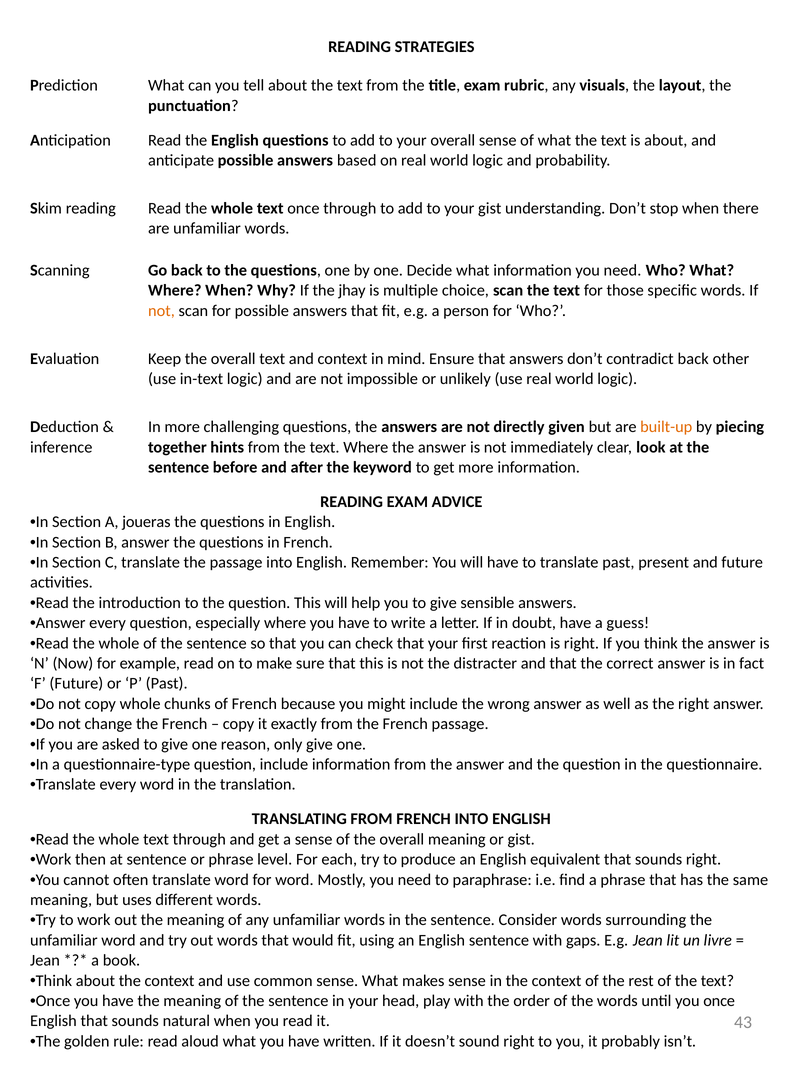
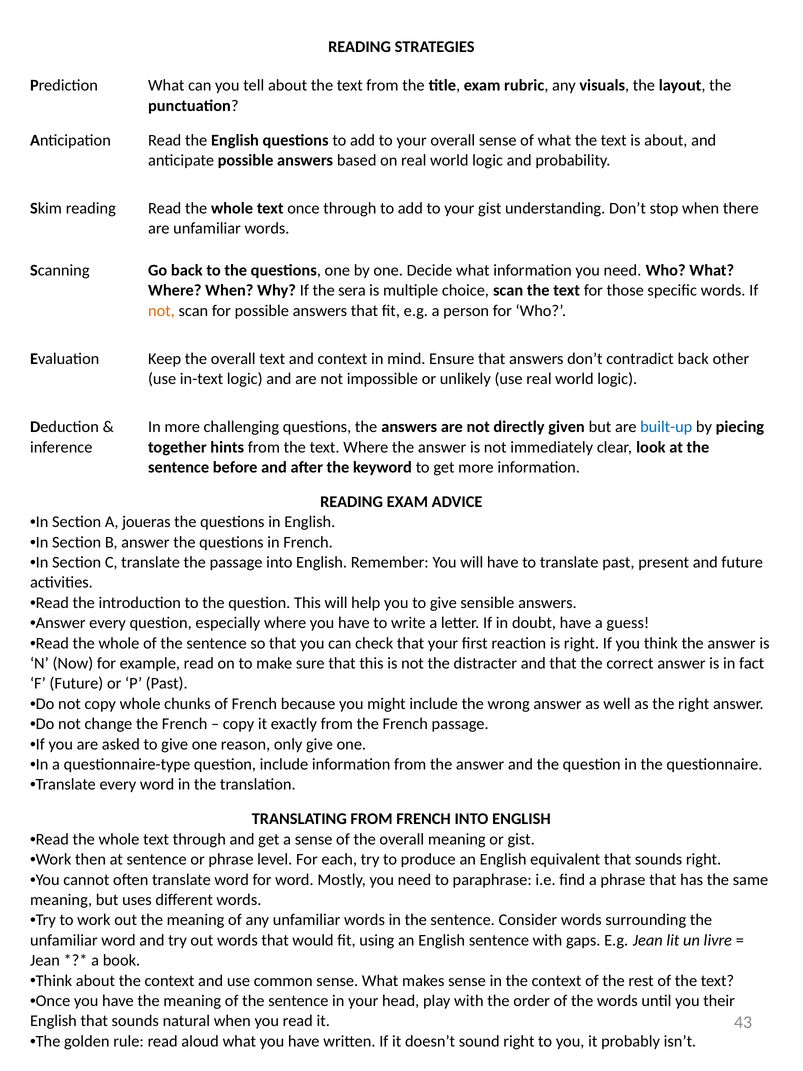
jhay: jhay -> sera (352, 290)
built-up colour: orange -> blue (666, 427)
you once: once -> their (719, 1001)
